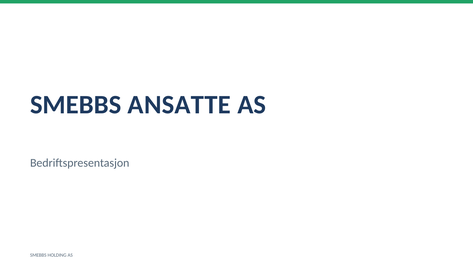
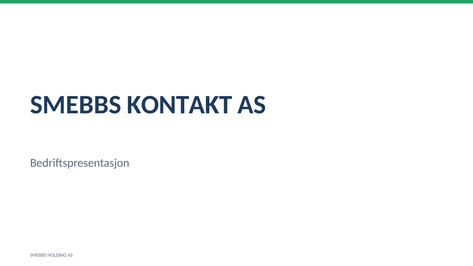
ANSATTE: ANSATTE -> KONTAKT (180, 105)
